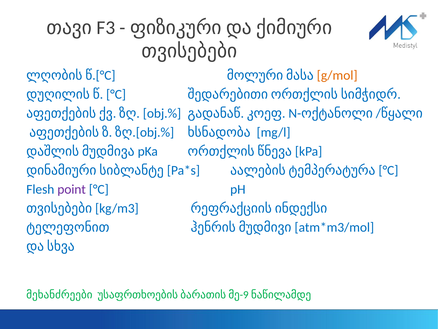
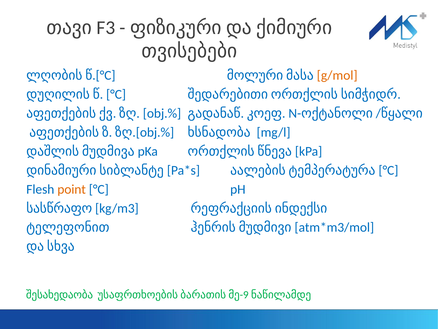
point colour: purple -> orange (72, 189)
თვისებები: თვისებები -> სასწრაფო (59, 208)
მეხანძრეები: მეხანძრეები -> შესახედაობა (59, 294)
